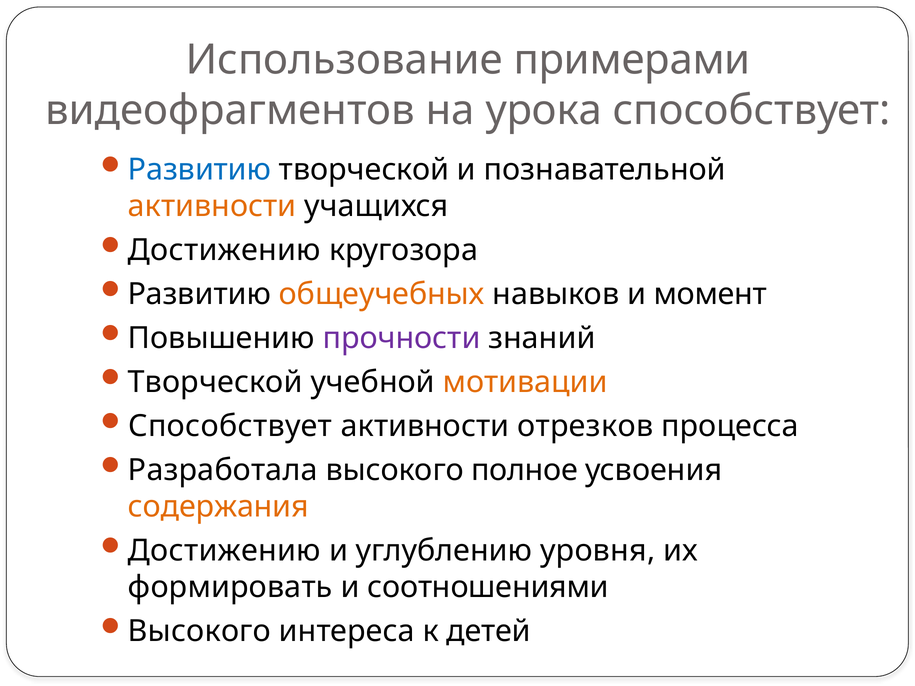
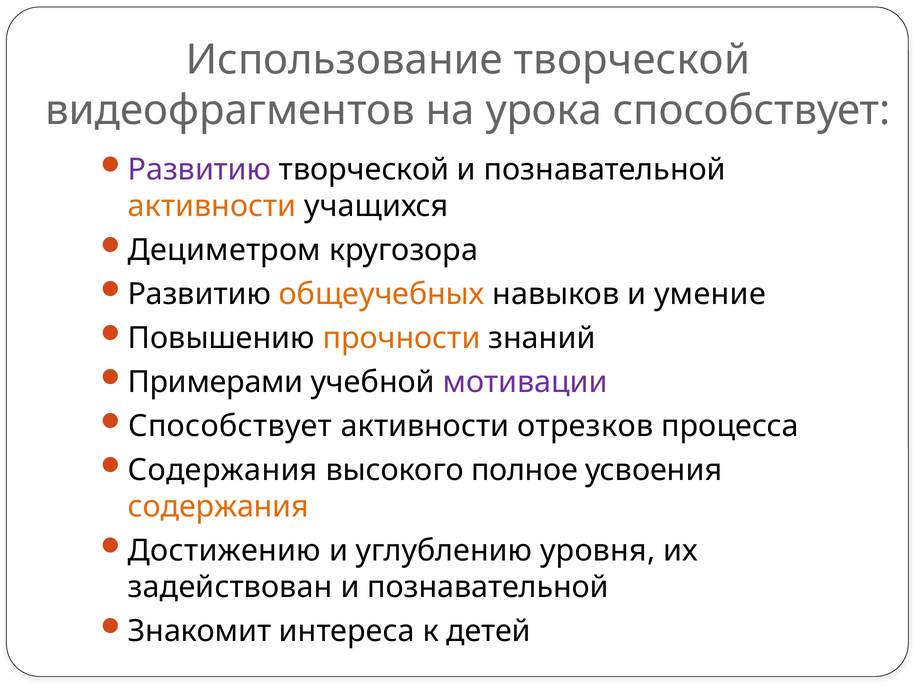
Использование примерами: примерами -> творческой (632, 60)
Развитию colour: blue -> purple (200, 170)
Достижению: Достижению -> Дециметром (224, 250)
момент: момент -> умение (710, 294)
прочности colour: purple -> orange (402, 338)
Творческой: Творческой -> Примерами (215, 382)
мотивации colour: orange -> purple (525, 382)
Разработала: Разработала -> Содержания (223, 470)
формировать: формировать -> задействован (230, 588)
соотношениями: соотношениями -> познавательной (488, 588)
Высокого: Высокого -> Знакомит (200, 632)
